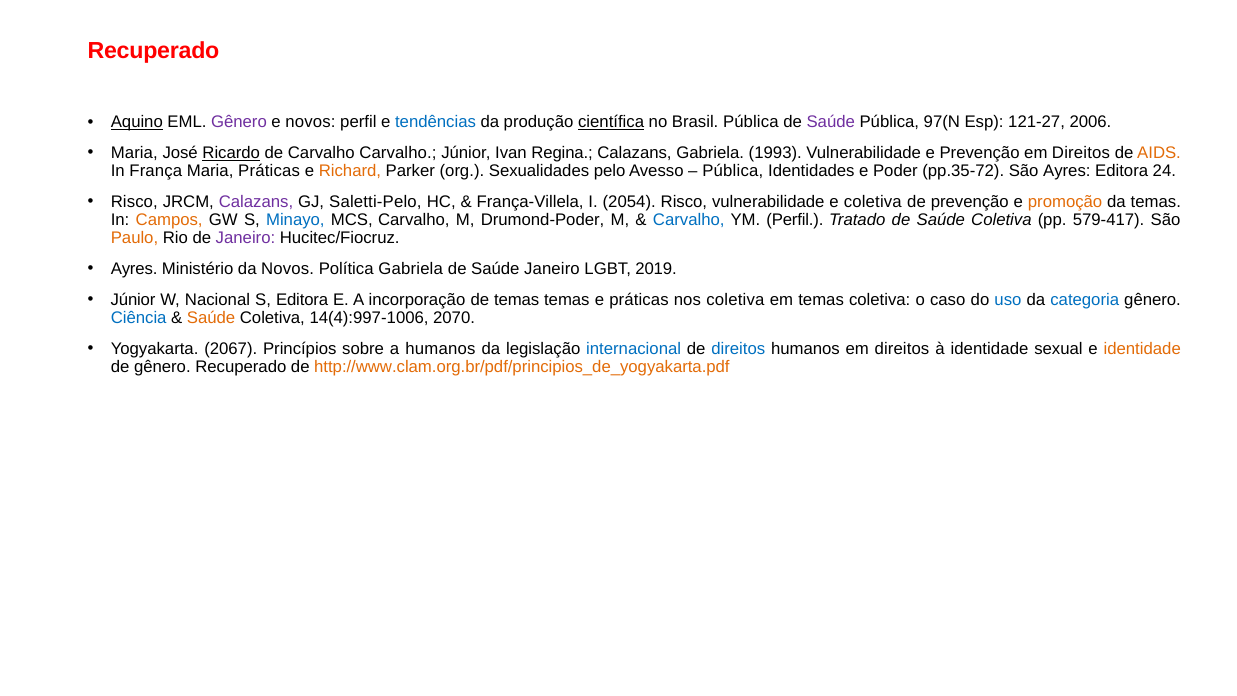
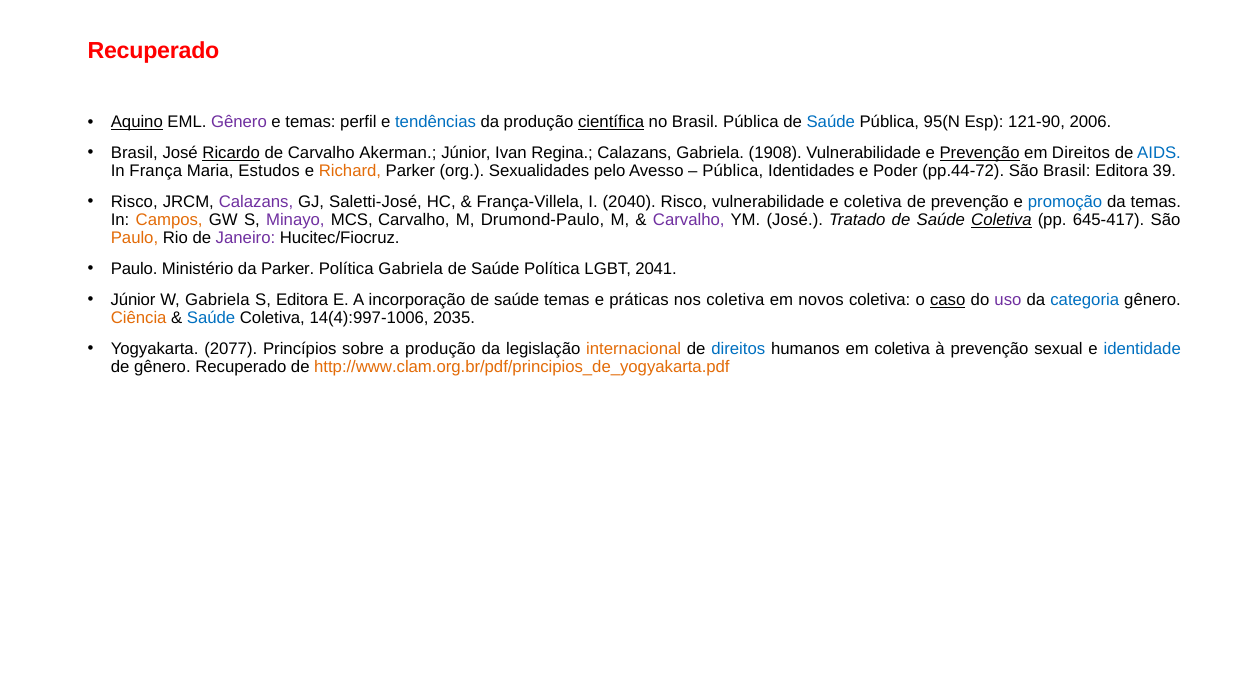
e novos: novos -> temas (310, 122)
Saúde colour: purple -> blue (831, 122)
97(N: 97(N -> 95(N (942, 122)
121-27: 121-27 -> 121-90 (1037, 122)
Maria: Maria -> Brasil (134, 153)
Carvalho Carvalho: Carvalho -> Akerman (398, 153)
1993: 1993 -> 1908 (775, 153)
Prevenção underline: none -> present (980, 153)
AIDS colour: orange -> blue (1159, 153)
Maria Práticas: Práticas -> Estudos (269, 171)
pp.35-72: pp.35-72 -> pp.44-72 (963, 171)
São Ayres: Ayres -> Brasil (1067, 171)
24: 24 -> 39 (1164, 171)
Saletti-Pelo: Saletti-Pelo -> Saletti-José (375, 202)
2054: 2054 -> 2040 (629, 202)
promoção colour: orange -> blue (1065, 202)
Minayo colour: blue -> purple (295, 220)
Drumond-Poder: Drumond-Poder -> Drumond-Paulo (542, 220)
Carvalho colour: blue -> purple (689, 220)
YM Perfil: Perfil -> José (795, 220)
Coletiva underline: none -> present (1001, 220)
579-417: 579-417 -> 645-417 (1109, 220)
Ayres: Ayres -> Paulo (134, 269)
da Novos: Novos -> Parker (288, 269)
Saúde Janeiro: Janeiro -> Política (552, 269)
2019: 2019 -> 2041 (656, 269)
W Nacional: Nacional -> Gabriela (217, 300)
incorporação de temas: temas -> saúde (517, 300)
em temas: temas -> novos (821, 300)
caso underline: none -> present (948, 300)
uso colour: blue -> purple (1008, 300)
Ciência colour: blue -> orange (139, 318)
Saúde colour: orange -> blue (211, 318)
2070: 2070 -> 2035 (454, 318)
2067: 2067 -> 2077 (231, 349)
a humanos: humanos -> produção (440, 349)
internacional colour: blue -> orange (634, 349)
humanos em direitos: direitos -> coletiva (902, 349)
à identidade: identidade -> prevenção (990, 349)
identidade colour: orange -> blue (1142, 349)
